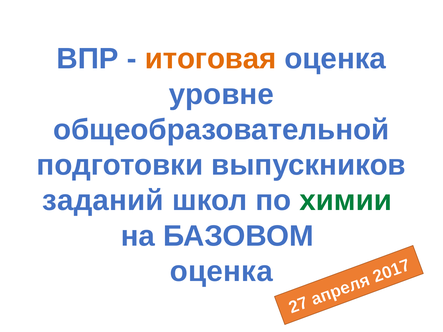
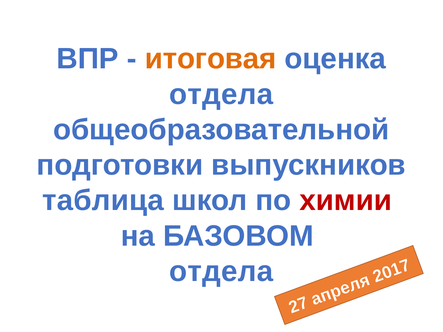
уровне: уровне -> отдела (221, 94)
заданий: заданий -> таблица (103, 201)
химии colour: green -> red (346, 201)
оценка: оценка -> отдела (221, 272)
